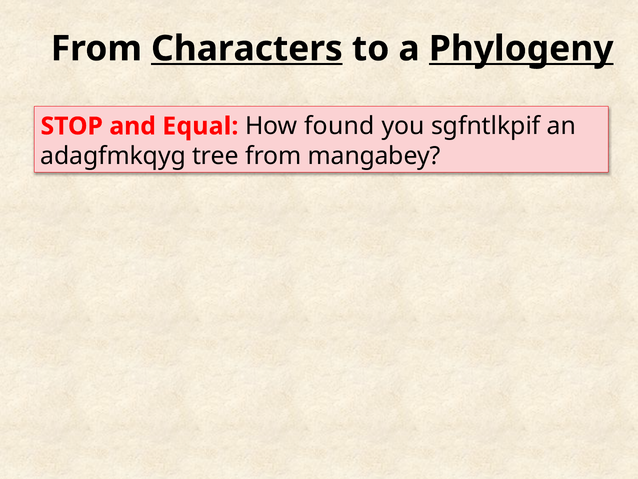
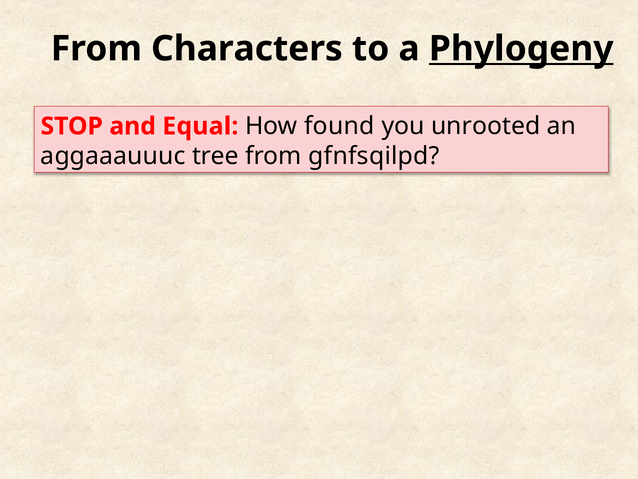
Characters underline: present -> none (247, 49)
sgfntlkpif: sgfntlkpif -> unrooted (486, 126)
adagfmkqyg: adagfmkqyg -> aggaaauuuc (113, 156)
mangabey: mangabey -> gfnfsqilpd (374, 156)
